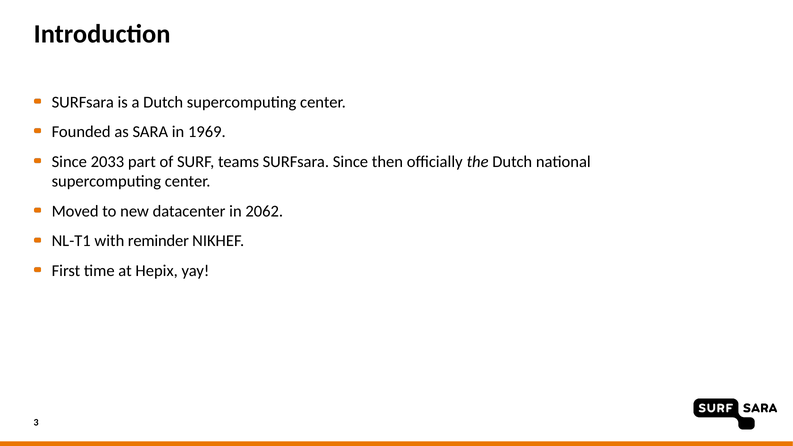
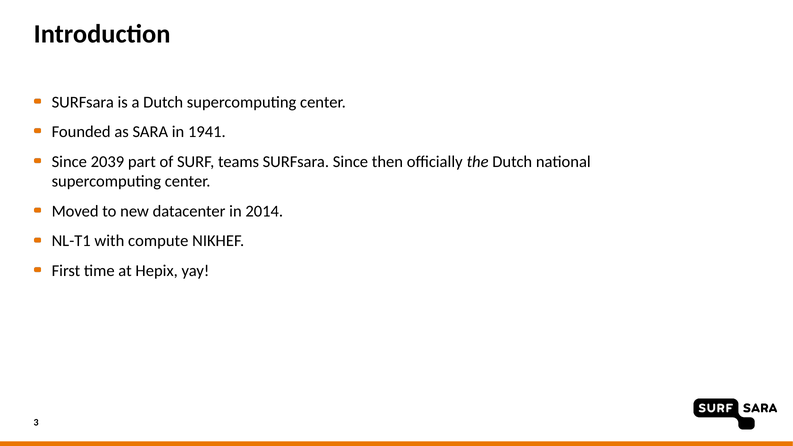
1969: 1969 -> 1941 (207, 132)
2033: 2033 -> 2039 (107, 162)
2062: 2062 -> 2014 (264, 211)
reminder: reminder -> compute (158, 241)
